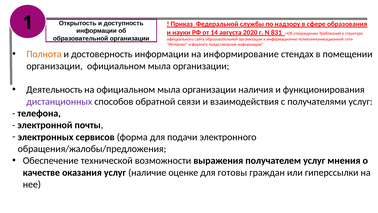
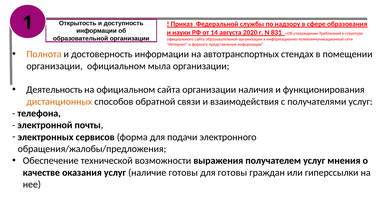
информирование: информирование -> автотранспортных (241, 54)
на официальном мыла: мыла -> сайта (169, 90)
дистанционных colour: purple -> orange (59, 101)
наличие оценке: оценке -> готовы (183, 172)
